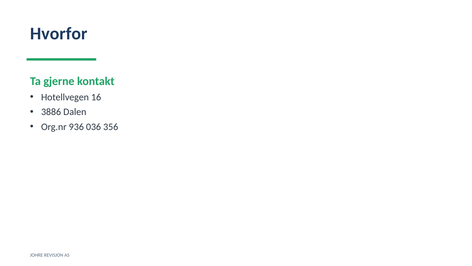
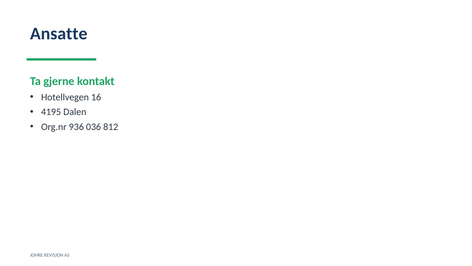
Hvorfor: Hvorfor -> Ansatte (59, 34)
3886: 3886 -> 4195 (51, 112)
356: 356 -> 812 (111, 127)
